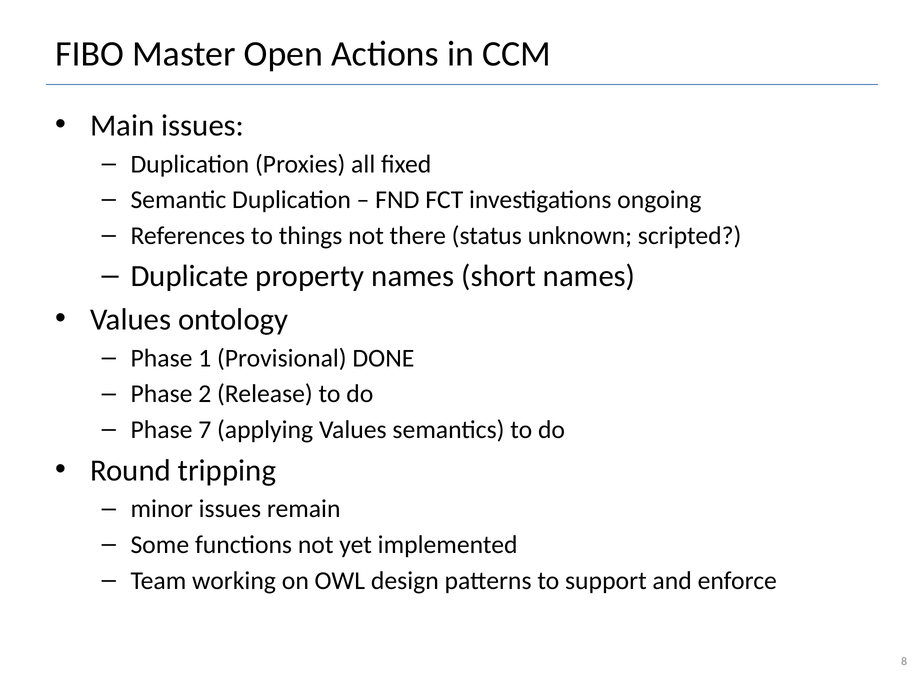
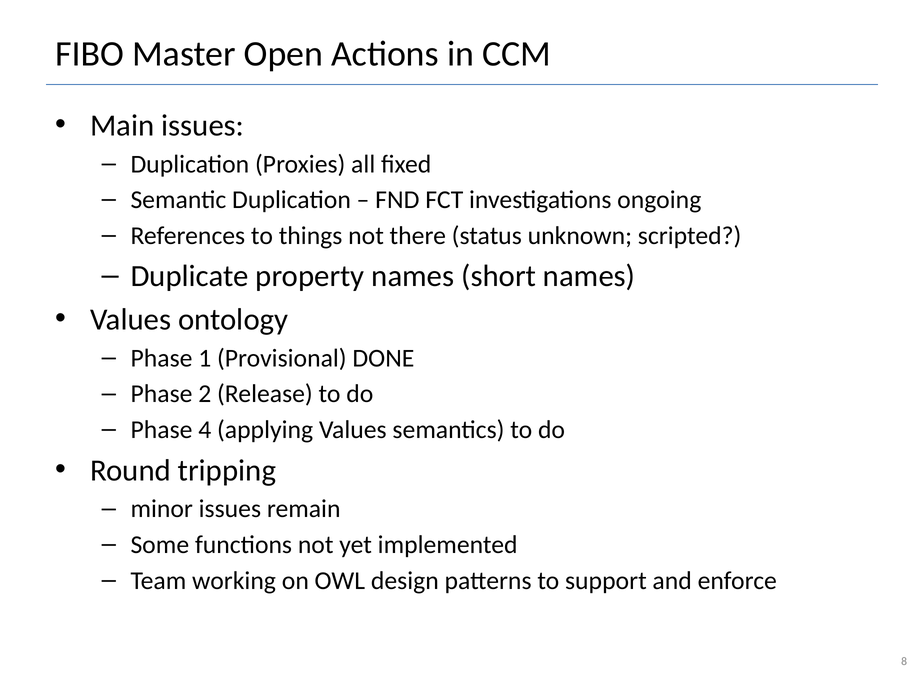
7: 7 -> 4 (205, 430)
